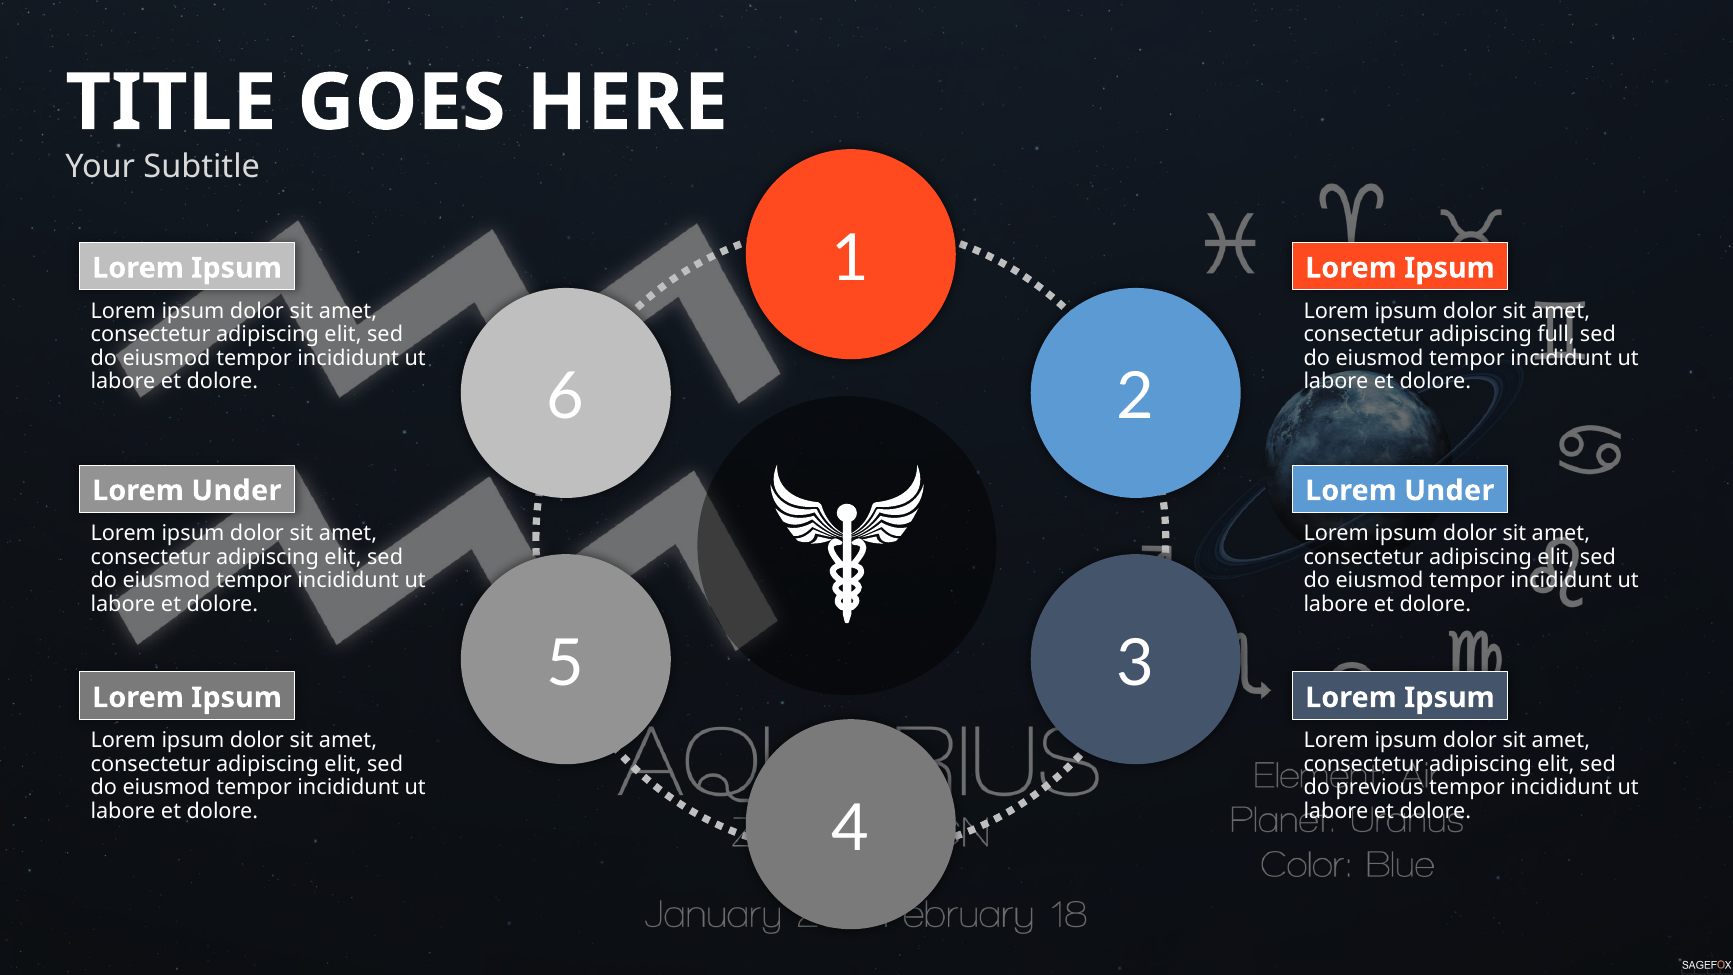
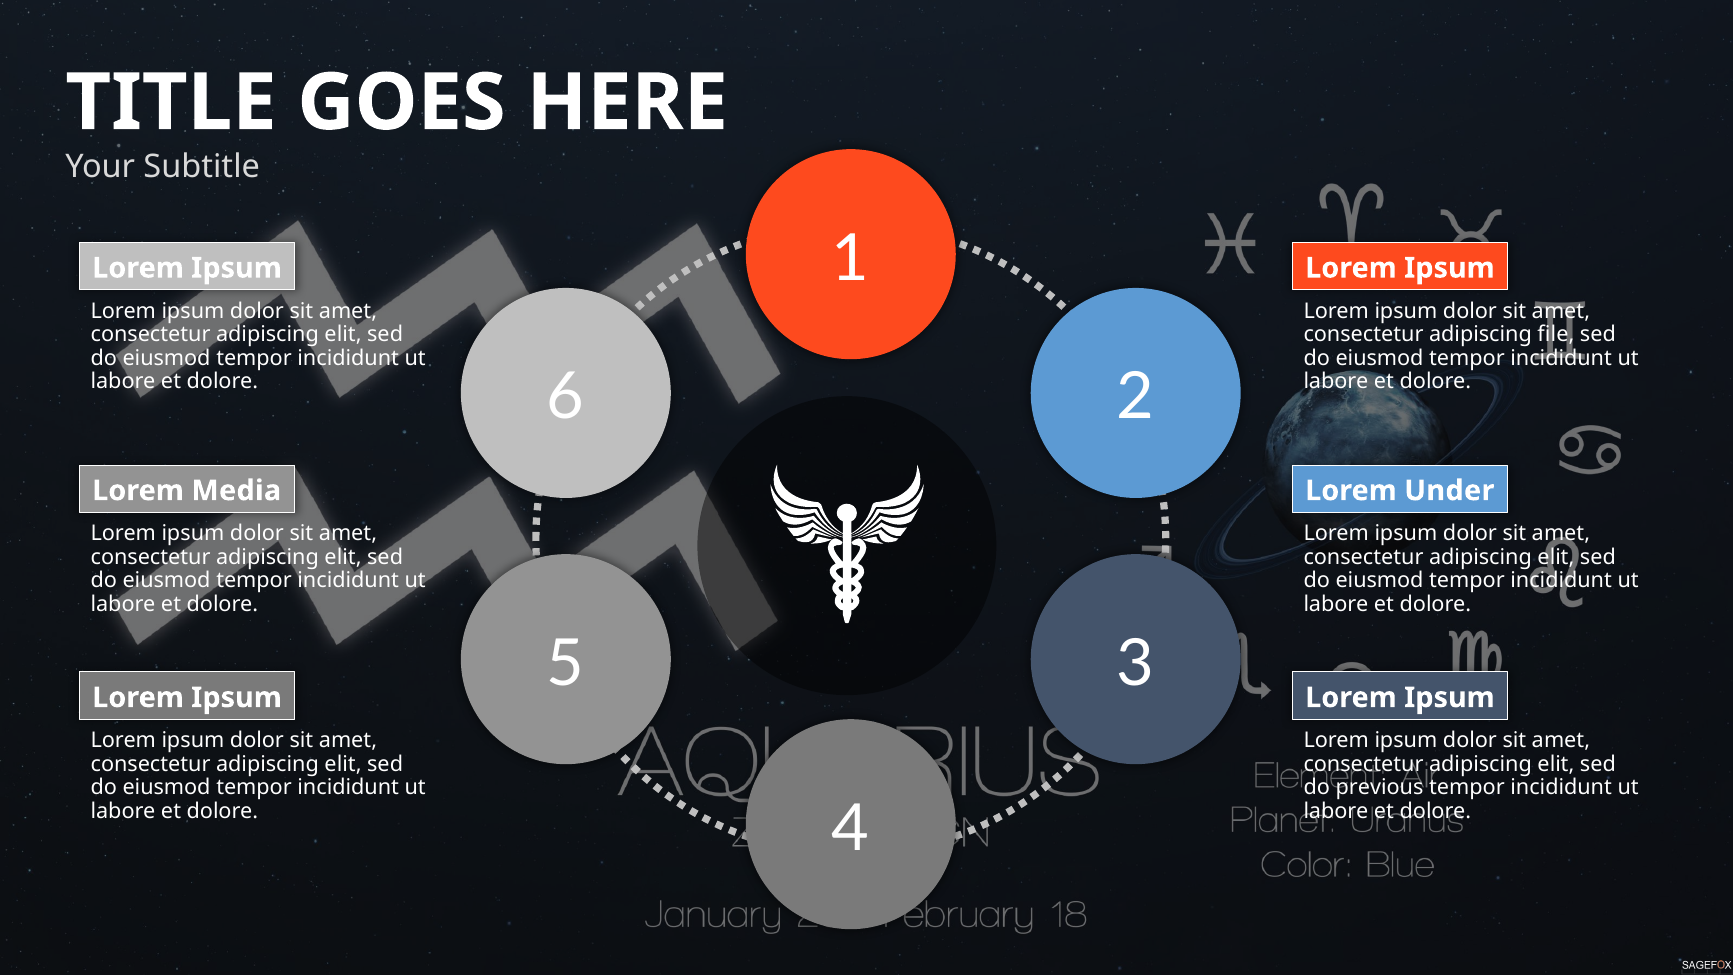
full: full -> file (1556, 334)
Under: Under -> Media (236, 491)
